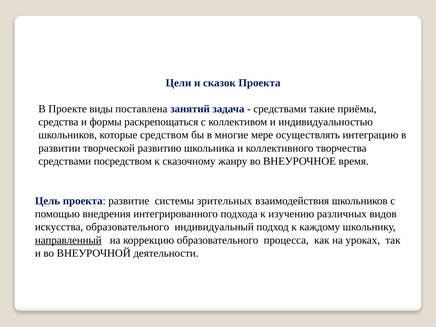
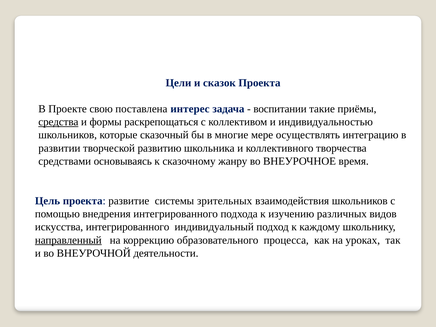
виды: виды -> свою (101, 109)
занятий: занятий -> интерес (190, 109)
средствами: средствами -> воспитании (280, 109)
средства underline: none -> present (58, 122)
средством: средством -> сказочный (164, 135)
посредством: посредством -> основываясь (123, 161)
искусства образовательного: образовательного -> интегрированного (128, 227)
